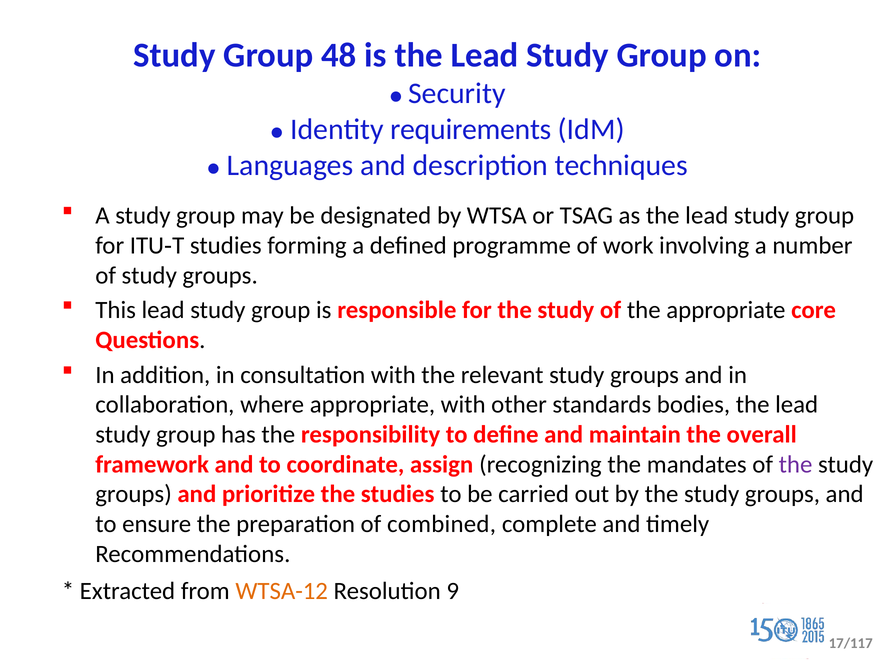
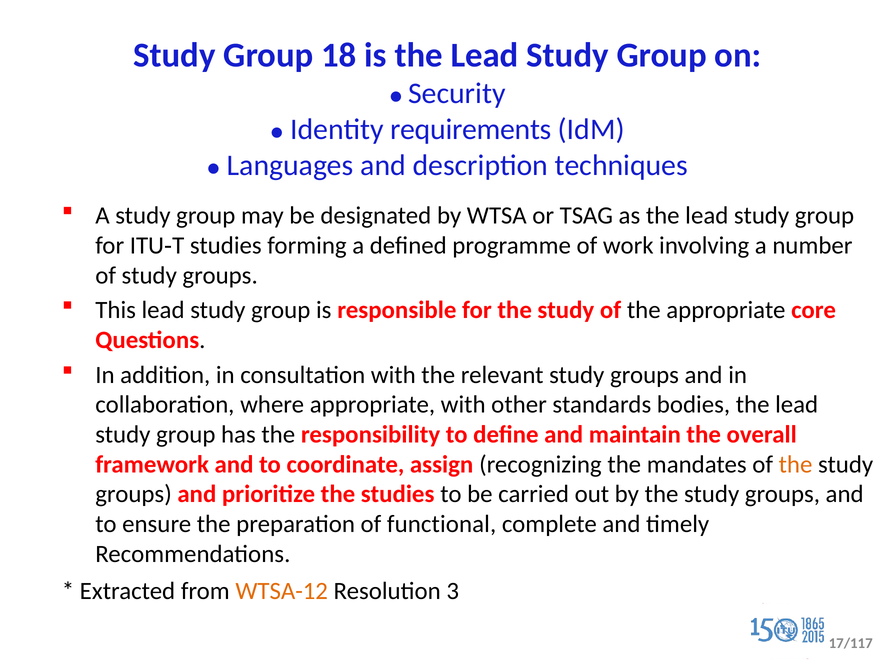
48: 48 -> 18 (339, 55)
the colour: purple -> orange (796, 465)
combined: combined -> functional (442, 524)
9: 9 -> 3 (453, 591)
